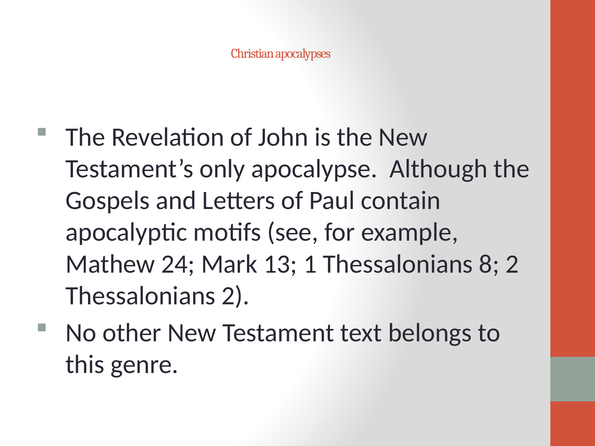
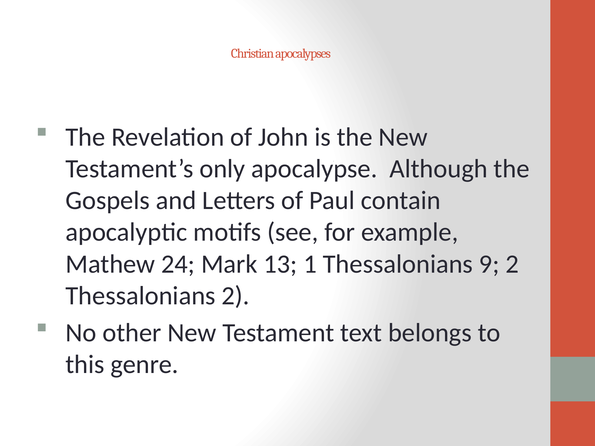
8: 8 -> 9 (489, 264)
